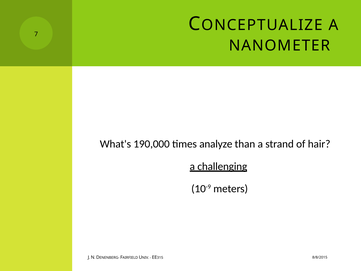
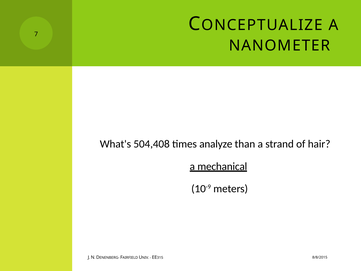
190,000: 190,000 -> 504,408 (152, 144)
challenging: challenging -> mechanical (222, 166)
